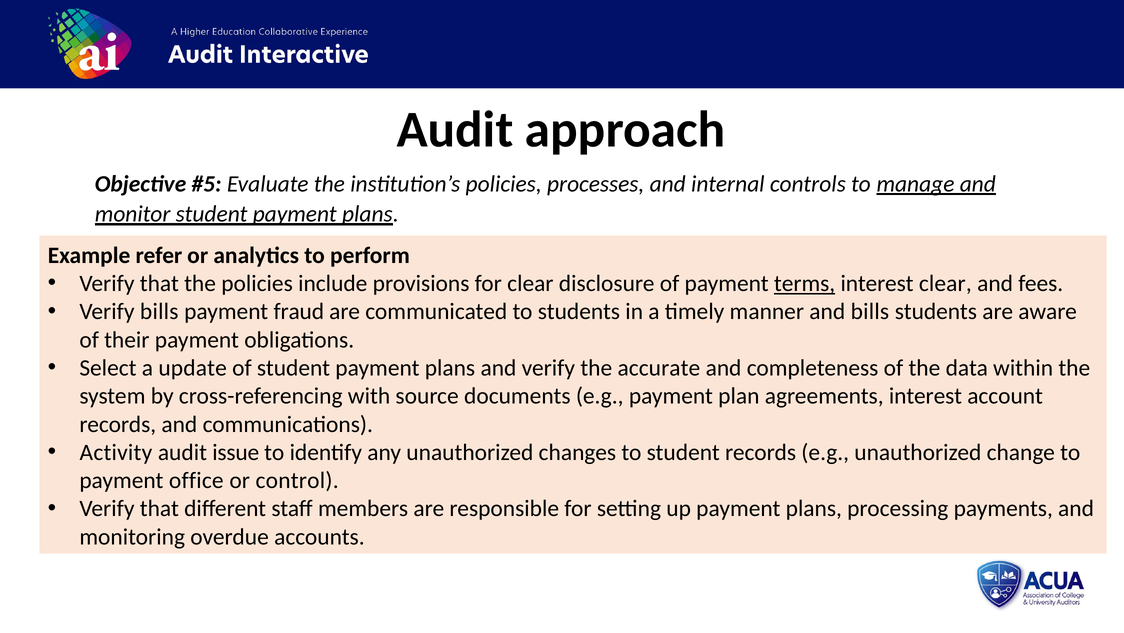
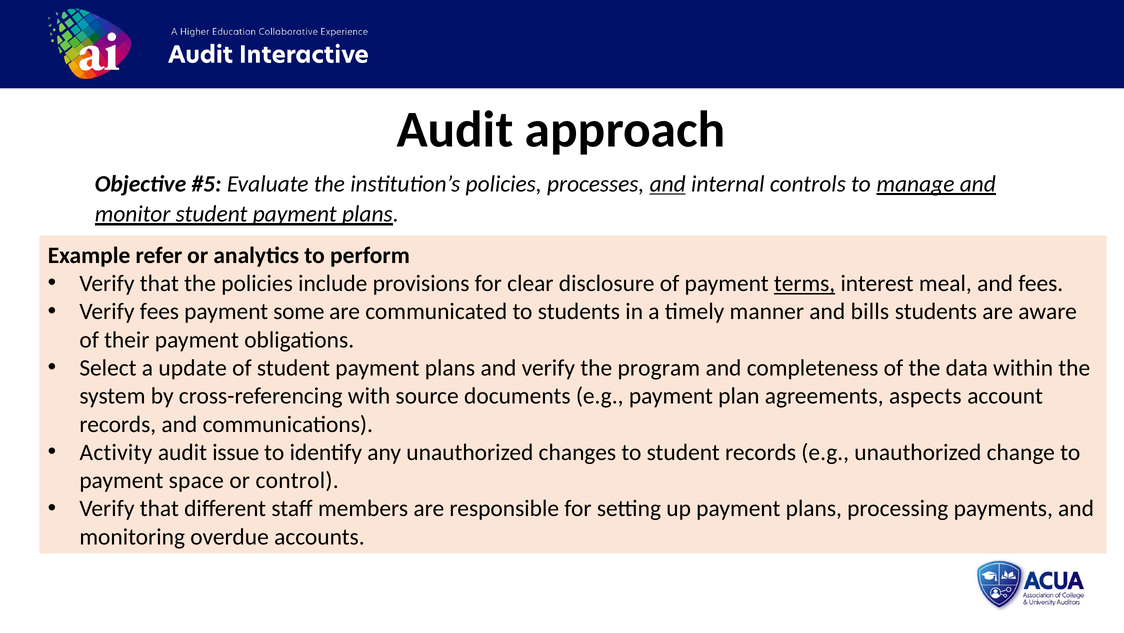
and underline: none -> present (668, 184)
interest clear: clear -> meal (945, 283)
Verify bills: bills -> fees (159, 311)
fraud: fraud -> some (299, 311)
accurate: accurate -> program (659, 368)
agreements interest: interest -> aspects (925, 396)
office: office -> space (196, 480)
